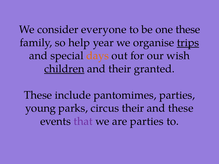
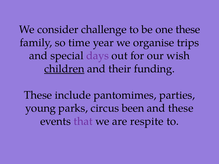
everyone: everyone -> challenge (104, 30)
help: help -> time (79, 43)
trips underline: present -> none (188, 43)
days colour: orange -> purple (98, 56)
granted: granted -> funding (154, 69)
circus their: their -> been (133, 108)
are parties: parties -> respite (147, 122)
